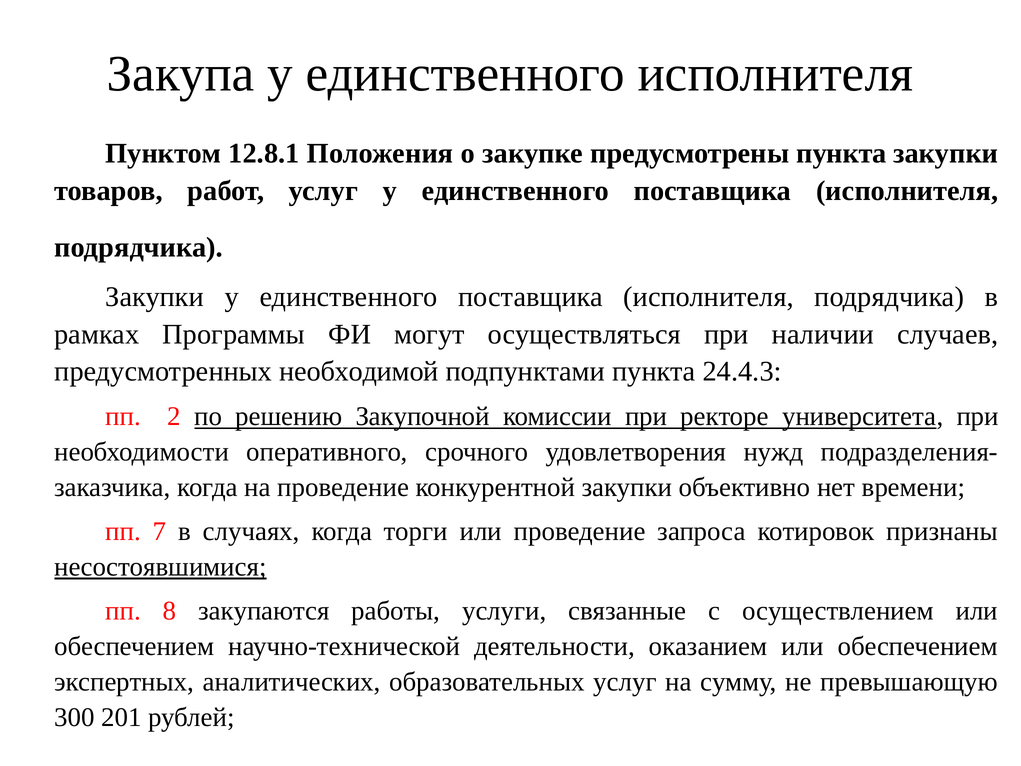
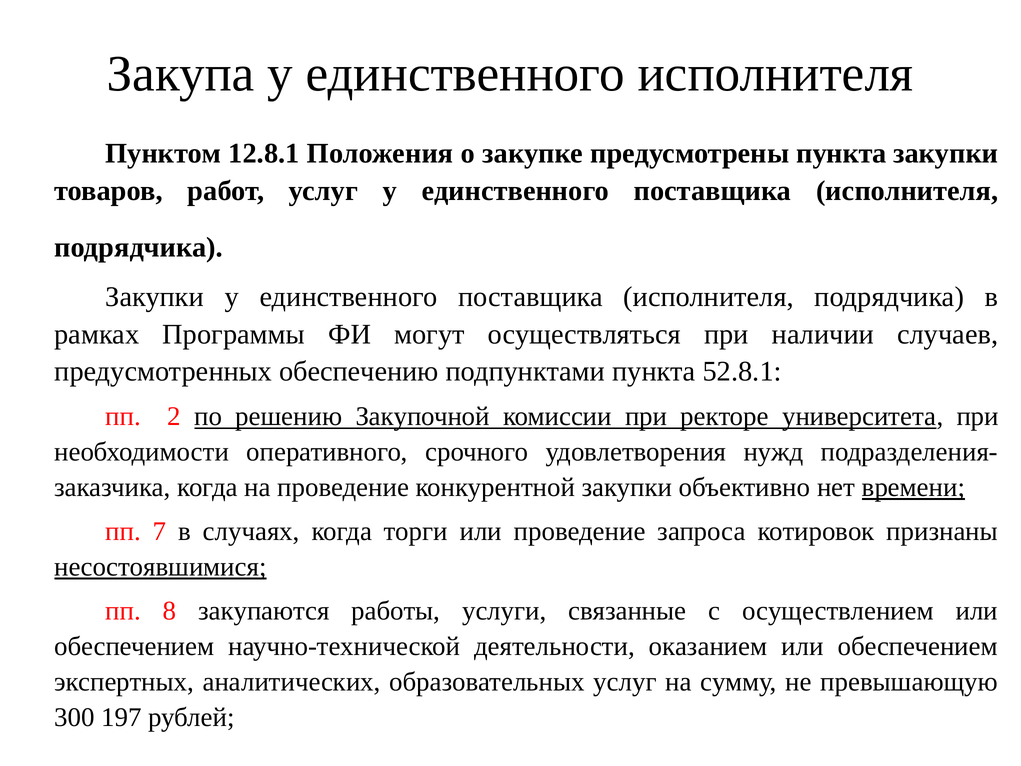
необходимой: необходимой -> обеспечению (359, 372)
24.4.3: 24.4.3 -> 52.8.1 (742, 372)
времени underline: none -> present (913, 487)
201: 201 -> 197 (121, 717)
